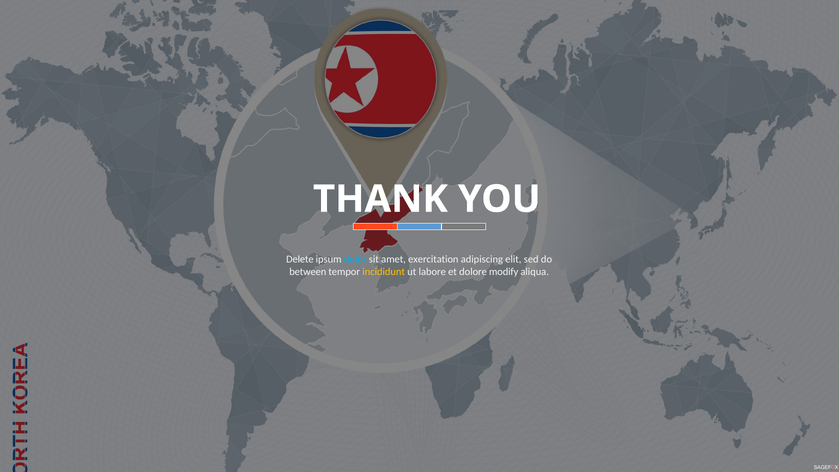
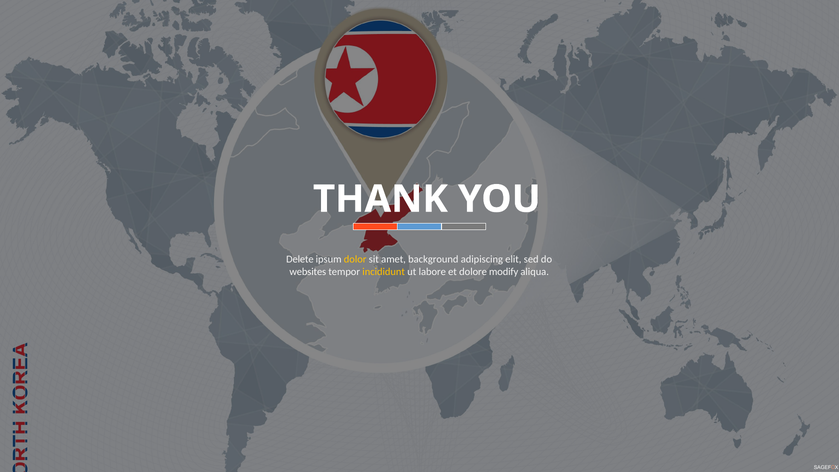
dolor colour: light blue -> yellow (355, 259)
exercitation: exercitation -> background (433, 259)
between: between -> websites (308, 272)
